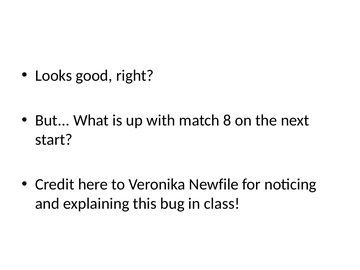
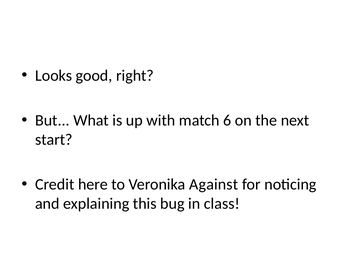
8: 8 -> 6 (227, 120)
Newfile: Newfile -> Against (214, 184)
